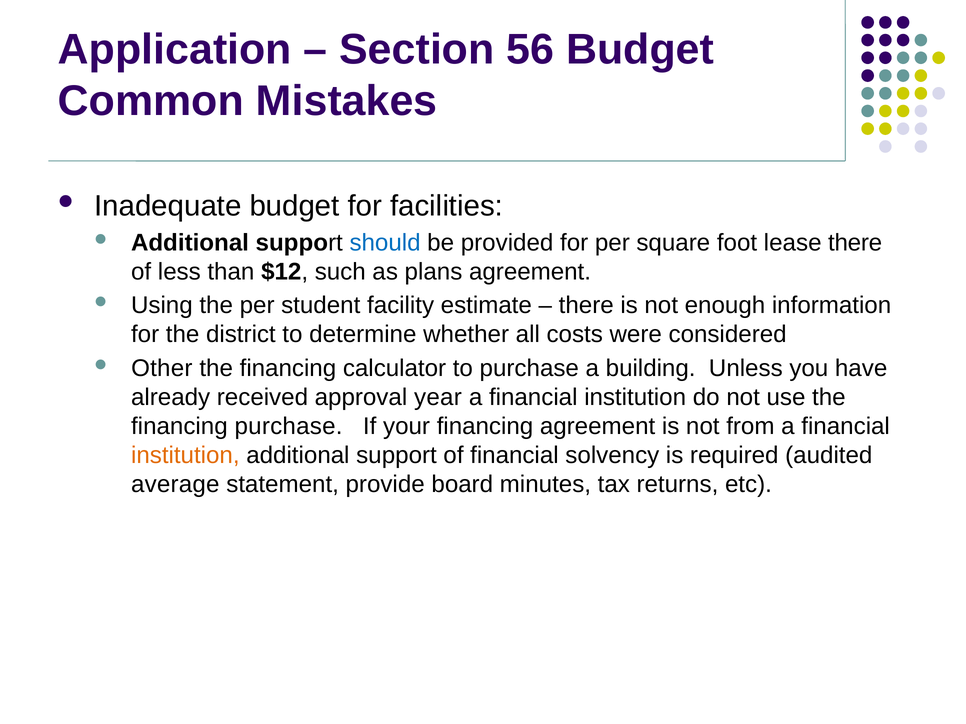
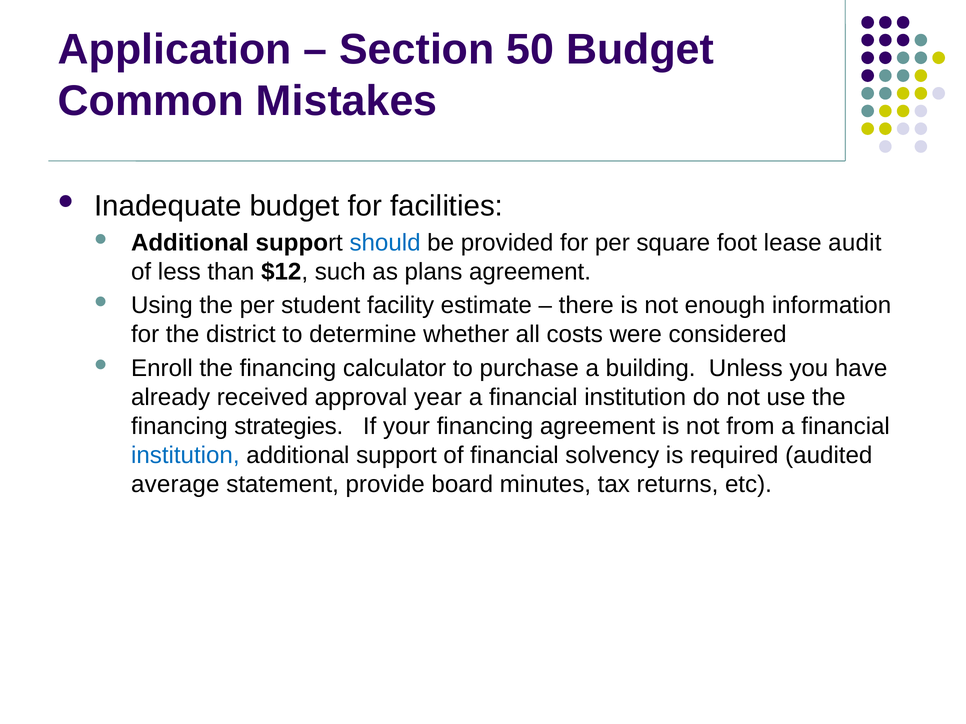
56: 56 -> 50 (530, 50)
lease there: there -> audit (855, 243)
Other: Other -> Enroll (162, 368)
financing purchase: purchase -> strategies (289, 426)
institution colour: orange -> blue (185, 455)
